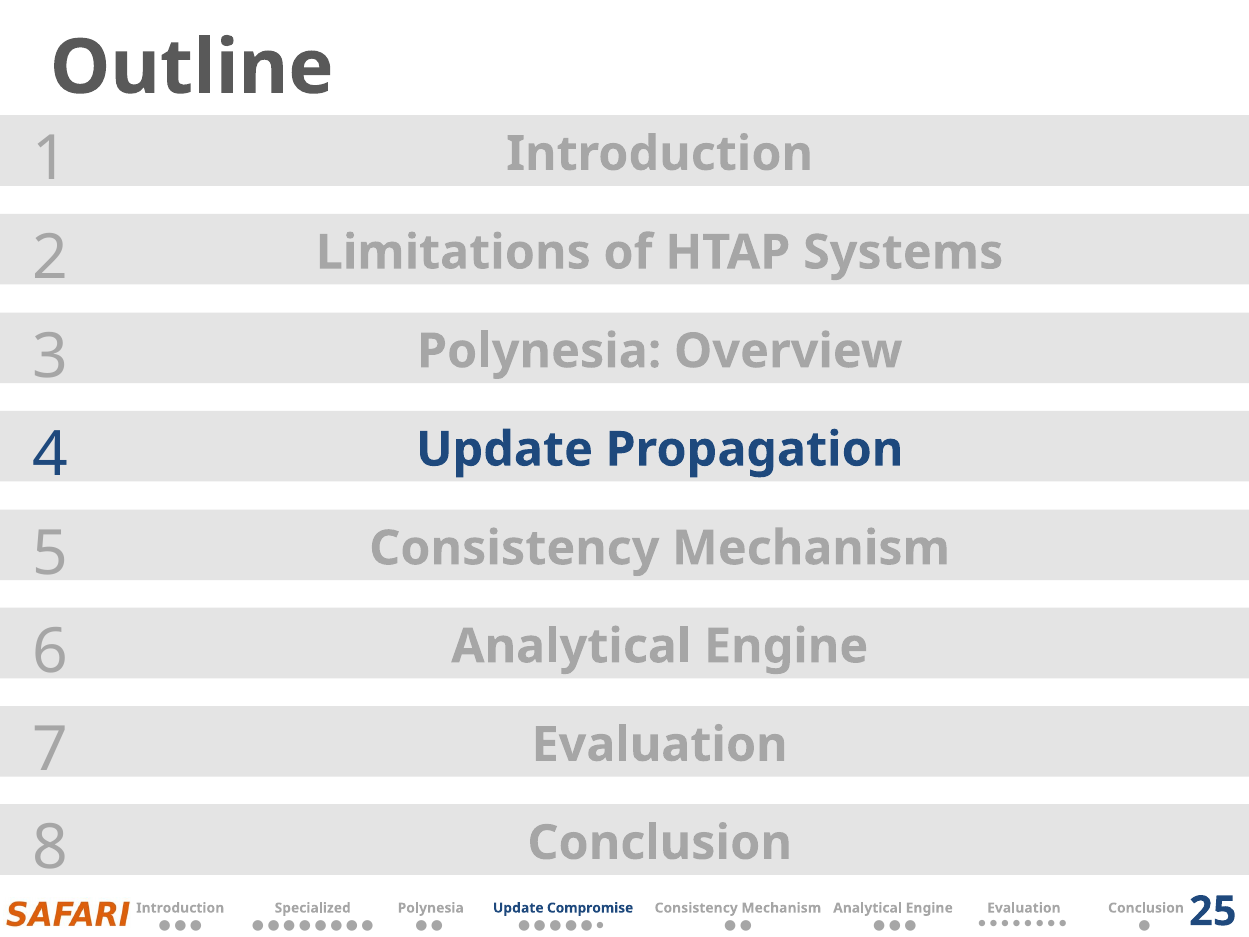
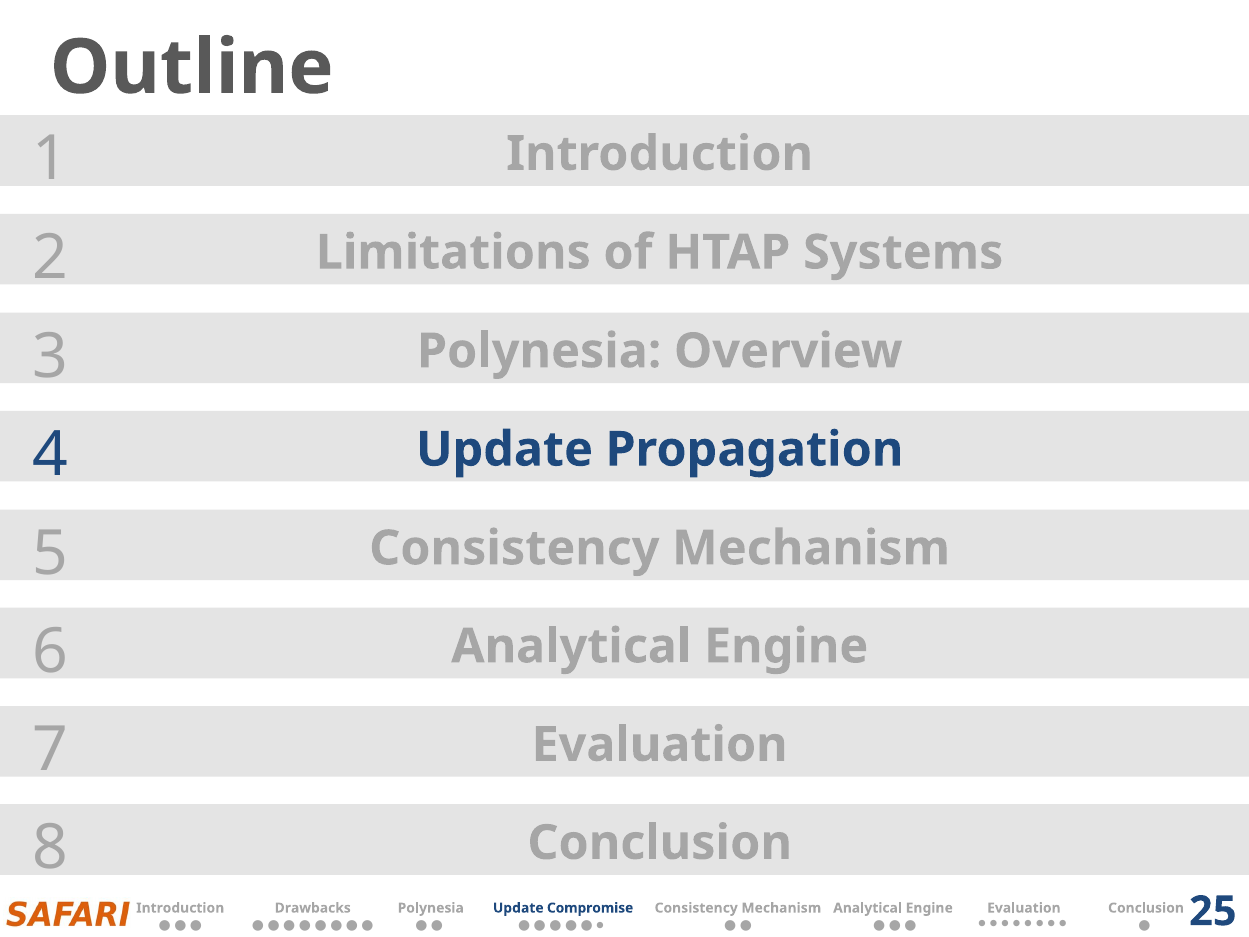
Specialized: Specialized -> Drawbacks (313, 908)
